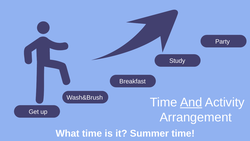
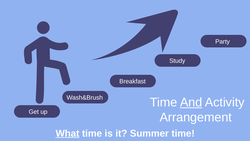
What underline: none -> present (67, 133)
